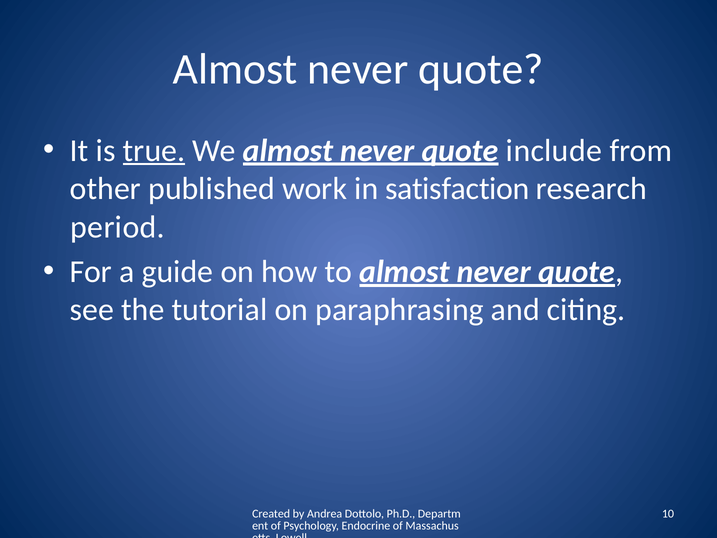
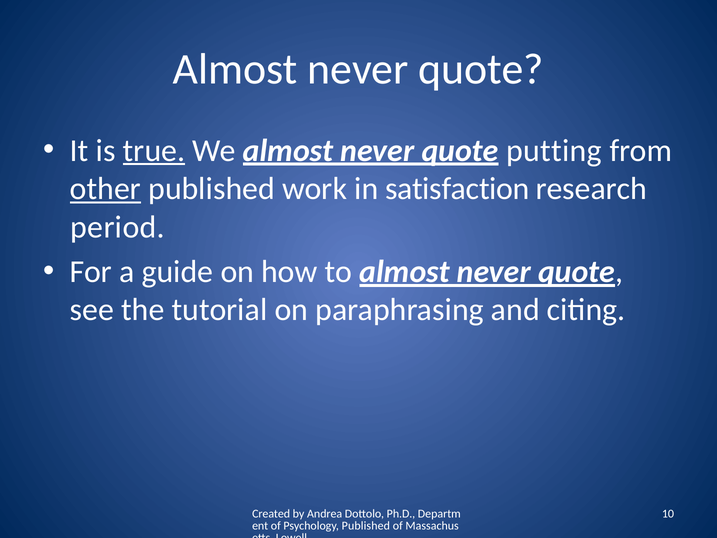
include: include -> putting (554, 150)
other underline: none -> present (105, 189)
Psychology Endocrine: Endocrine -> Published (366, 525)
